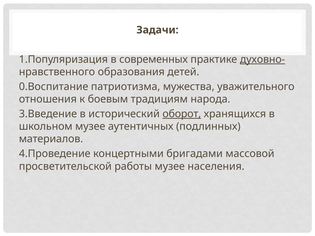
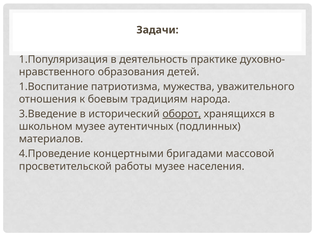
современных: современных -> деятельность (154, 59)
духовно- underline: present -> none (262, 59)
0.Воспитание: 0.Воспитание -> 1.Воспитание (54, 87)
